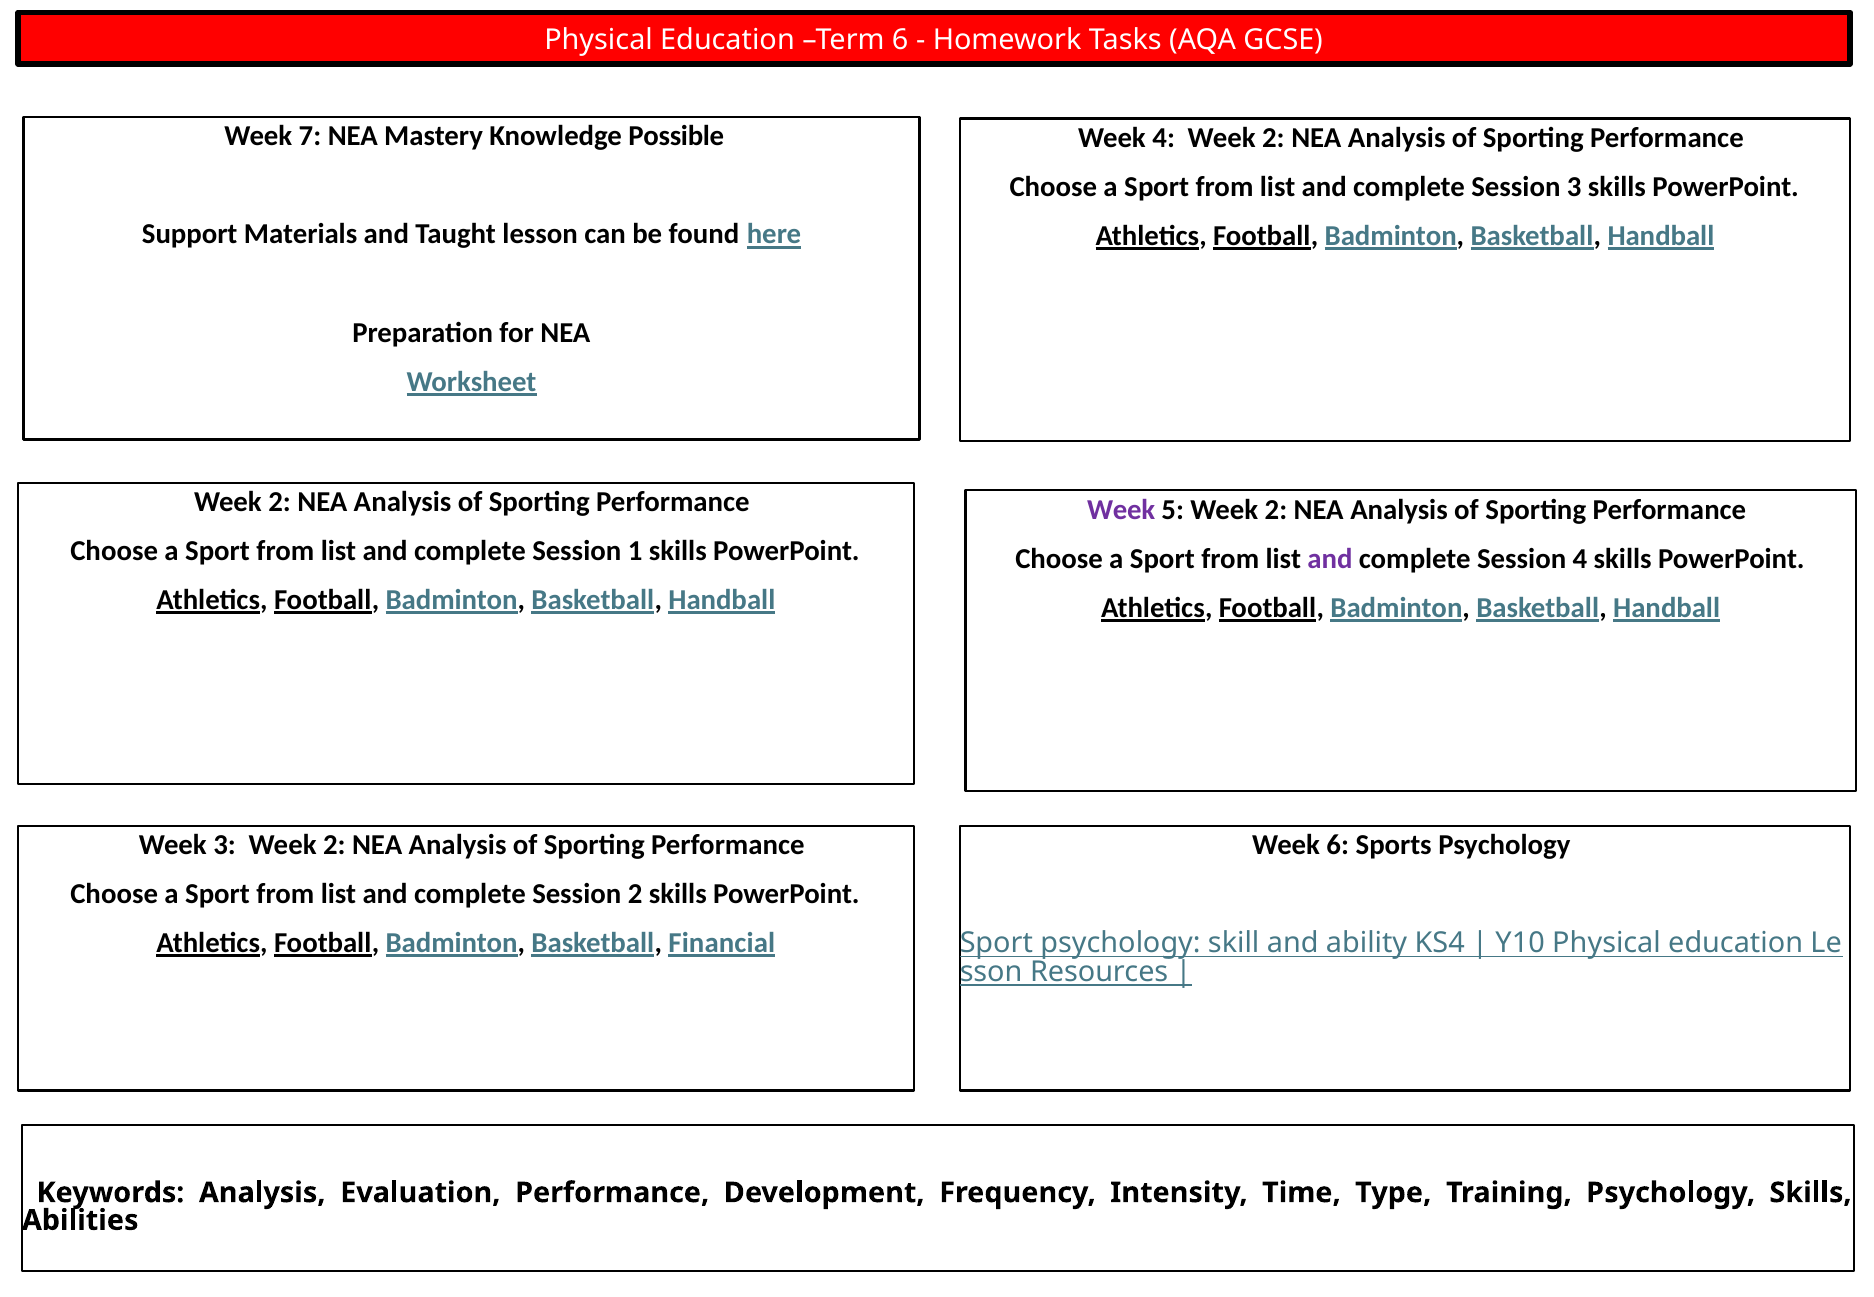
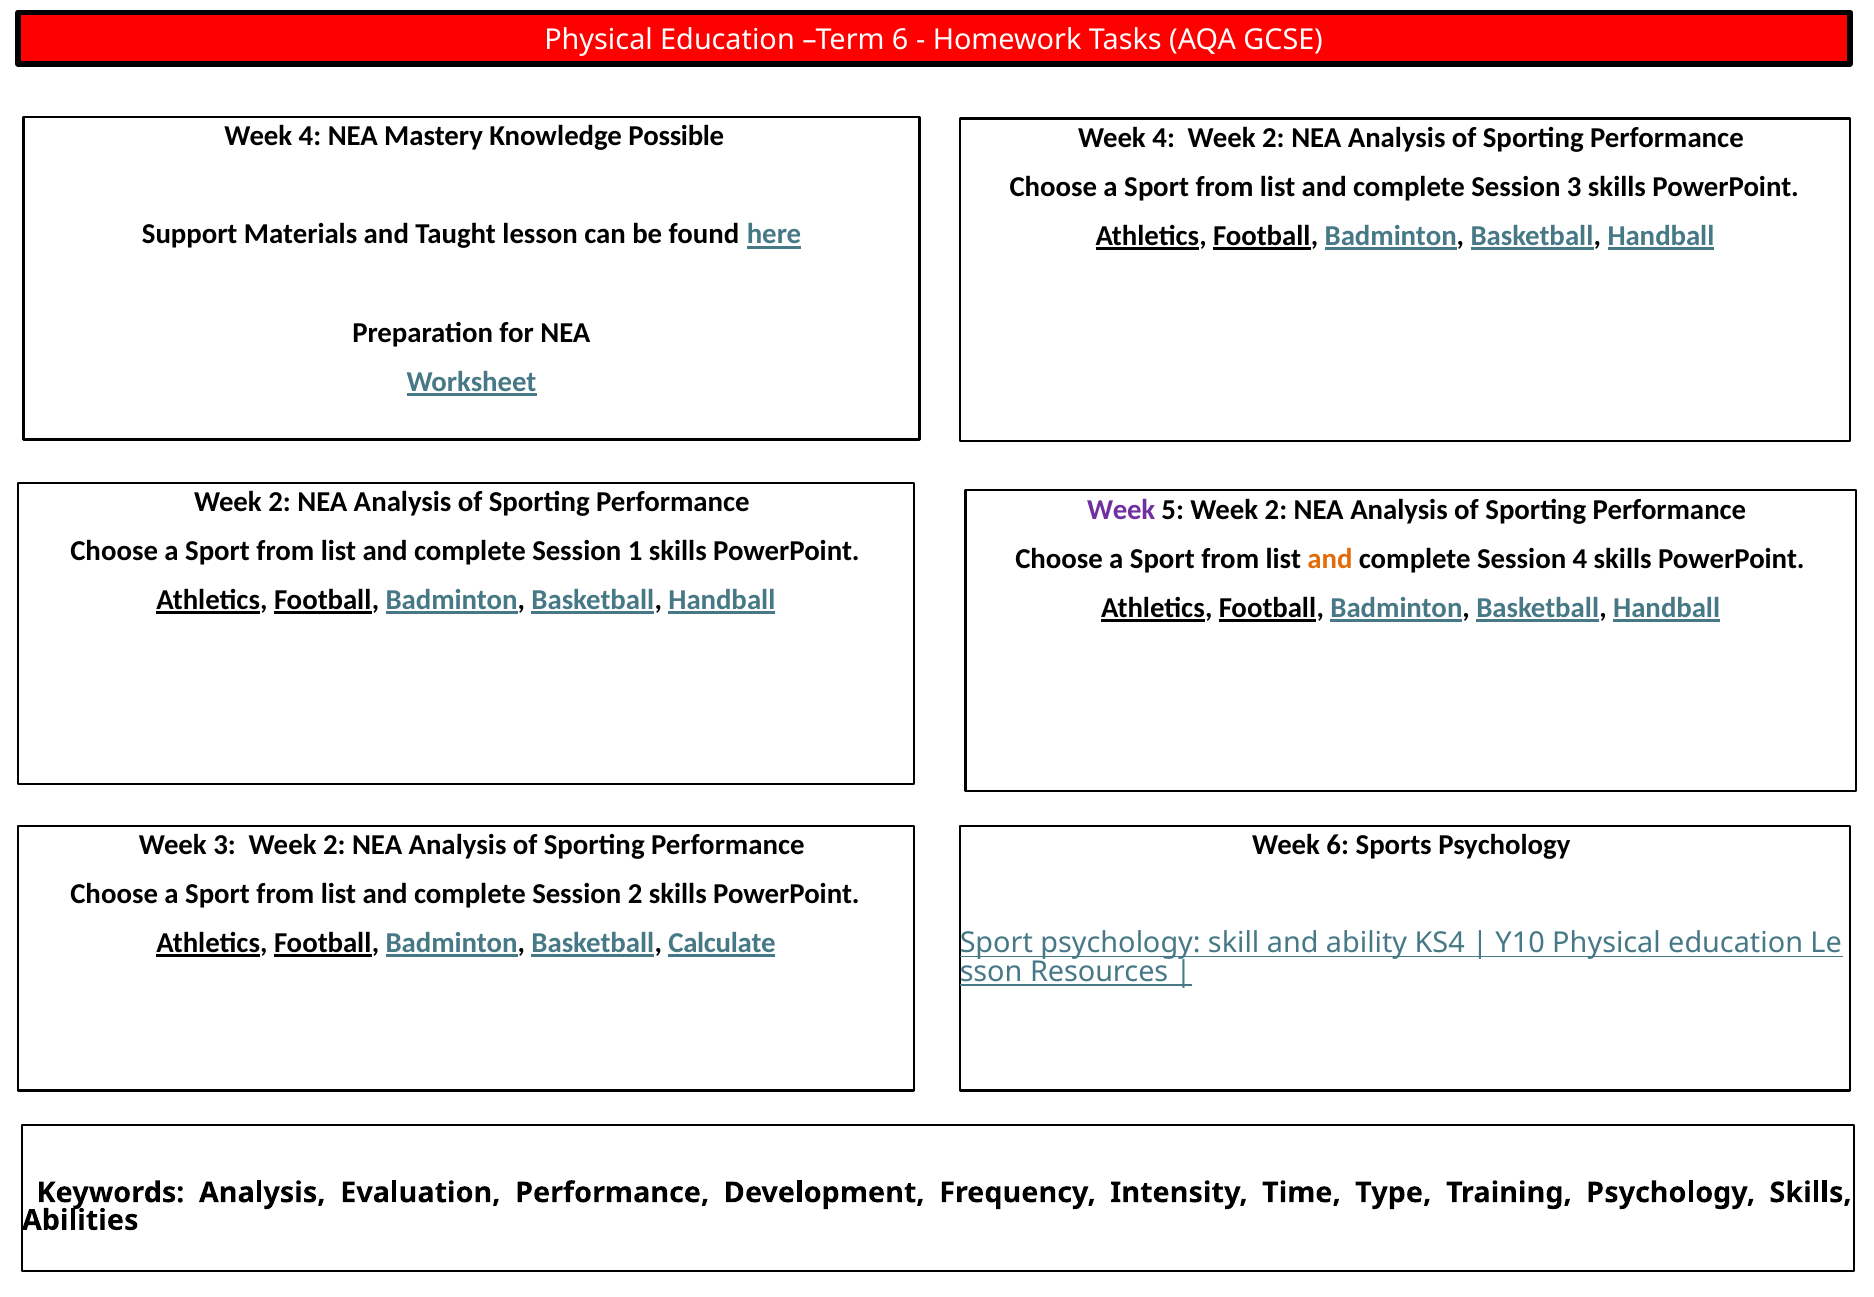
7: 7 -> 4 (310, 136)
and colour: purple -> orange (1330, 559)
Financial: Financial -> Calculate (722, 943)
